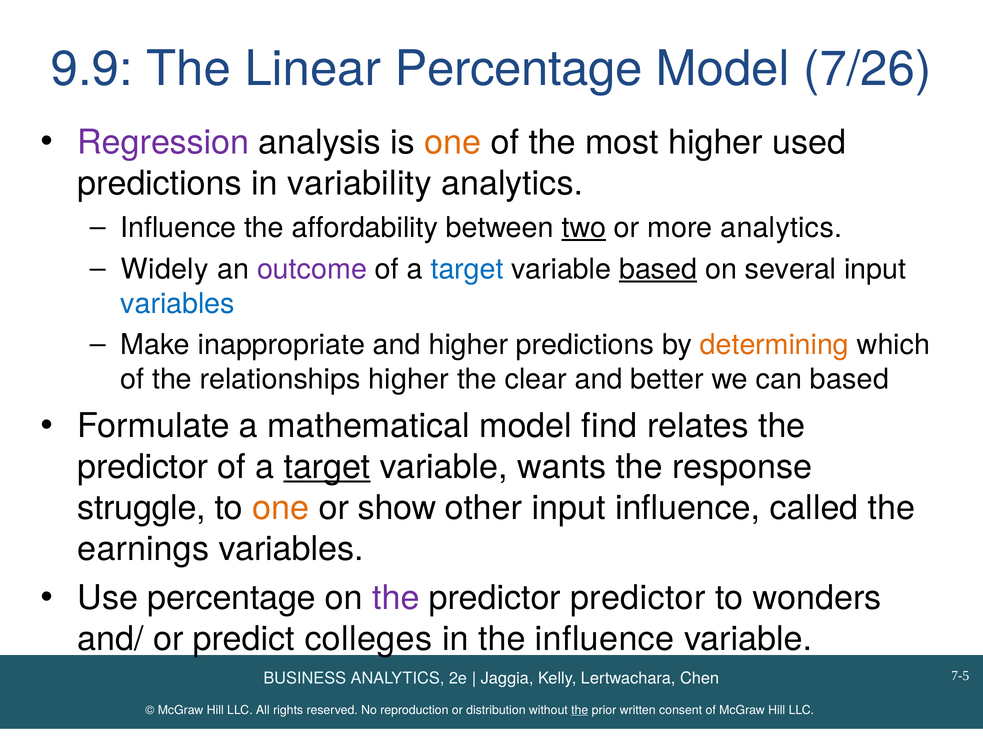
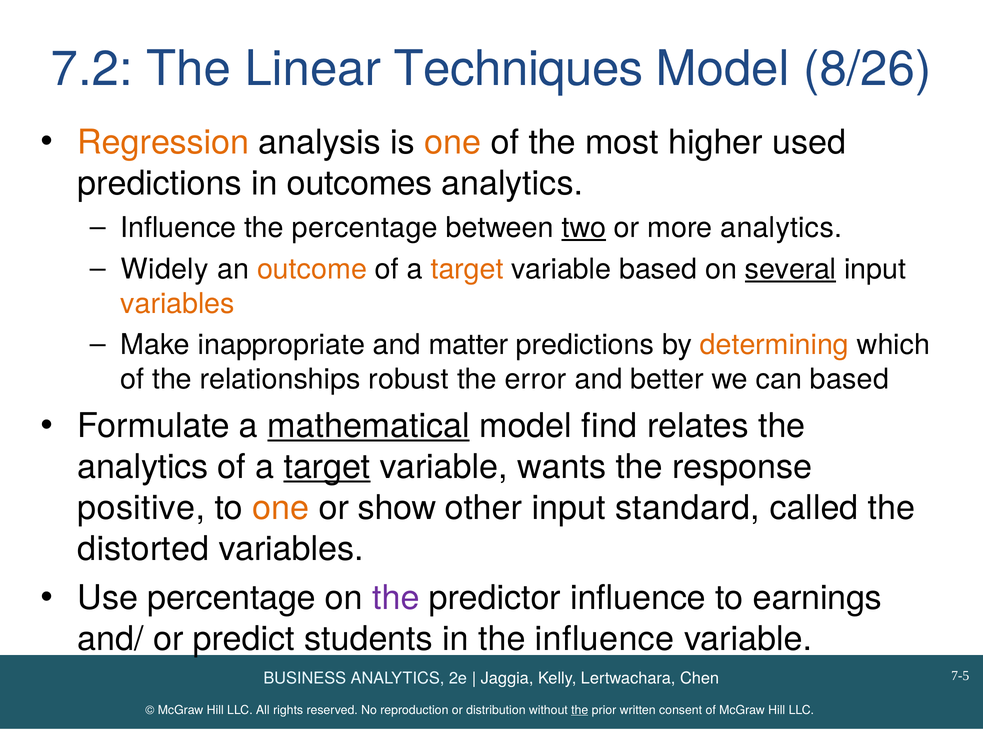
9.9: 9.9 -> 7.2 (92, 69)
Linear Percentage: Percentage -> Techniques (519, 69)
7/26: 7/26 -> 8/26 (867, 69)
Regression colour: purple -> orange (163, 142)
variability: variability -> outcomes (360, 183)
the affordability: affordability -> percentage (365, 228)
outcome colour: purple -> orange (312, 269)
target colour: blue -> orange (467, 269)
based underline: present -> none (658, 269)
several underline: none -> present (791, 269)
variables colour: blue -> orange (178, 304)
and higher: higher -> matter (469, 345)
relationships higher: higher -> robust (409, 380)
clear: clear -> error (536, 380)
mathematical underline: none -> present (369, 426)
predictor: predictor -> analytics (143, 467)
struggle: struggle -> positive (141, 508)
input influence: influence -> standard (687, 508)
earnings: earnings -> distorted (143, 549)
predictor predictor: predictor -> influence (638, 598)
wonders: wonders -> earnings (817, 598)
colleges: colleges -> students (369, 639)
